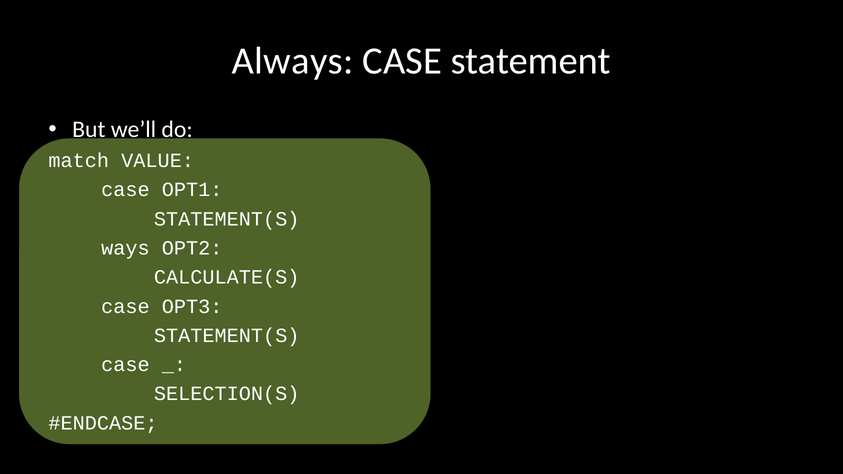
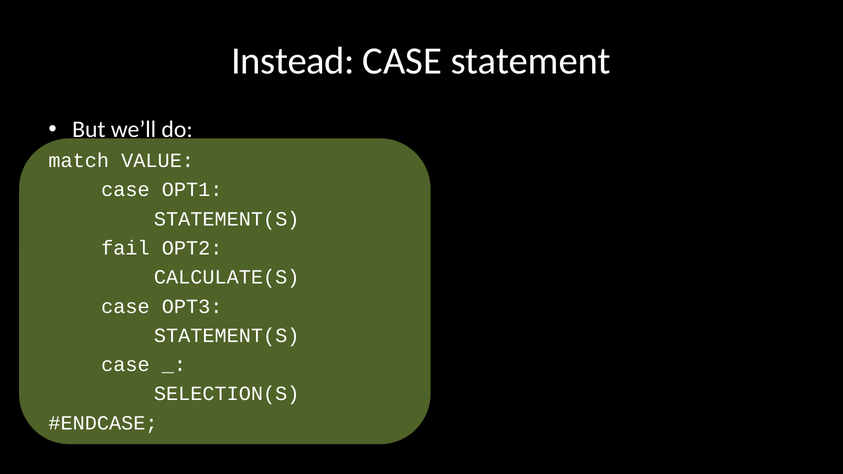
Always: Always -> Instead (293, 61)
ways: ways -> fail (125, 248)
